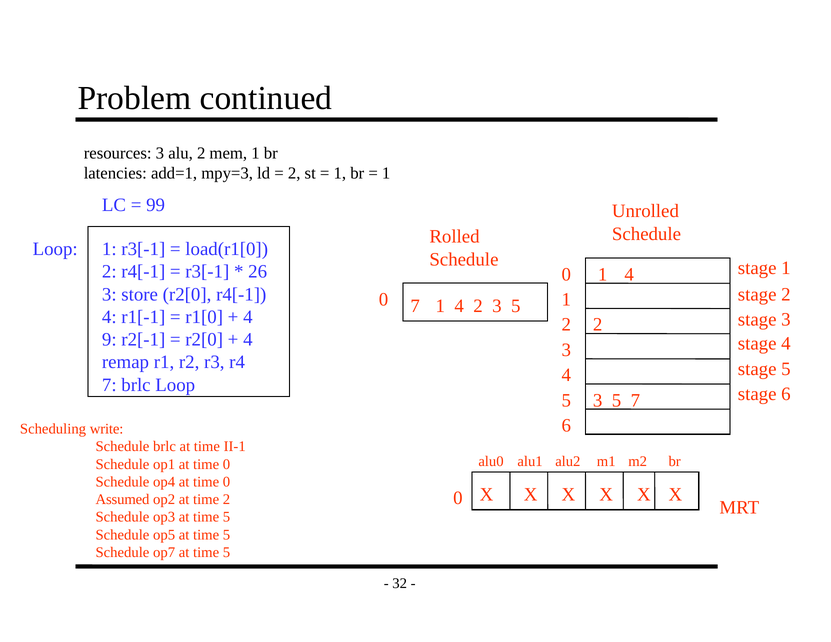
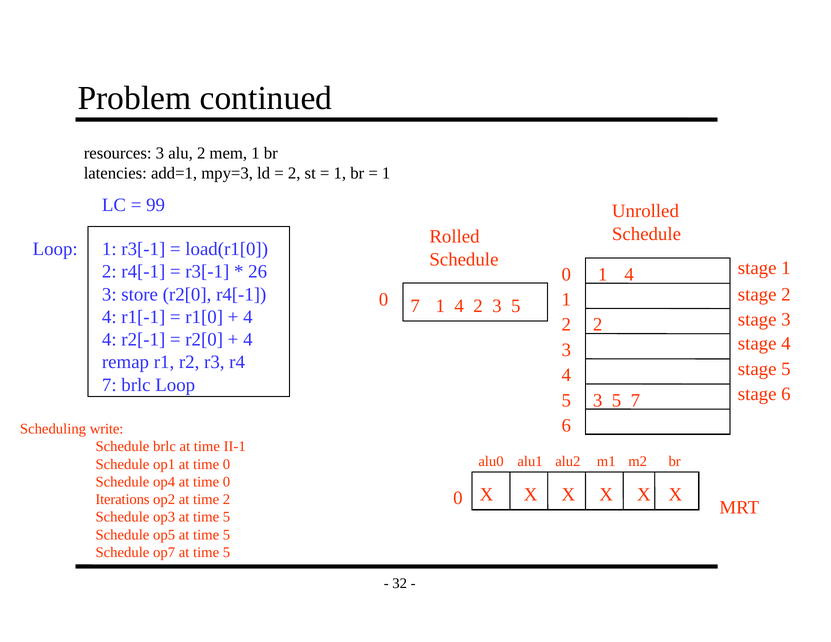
9: 9 -> 4 (109, 340)
Assumed: Assumed -> Iterations (123, 500)
